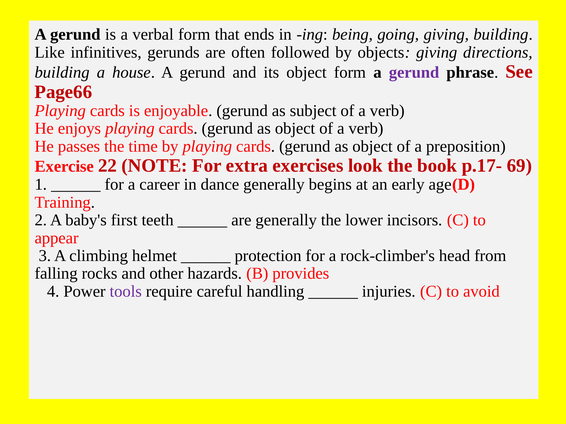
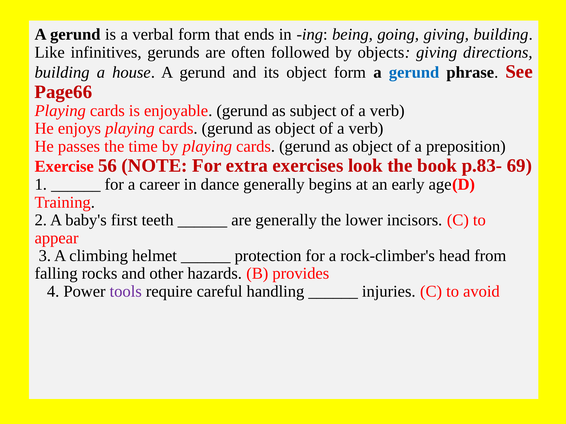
gerund colour: purple -> blue (414, 72)
22: 22 -> 56 (107, 166)
p.17-: p.17- -> p.83- (482, 166)
